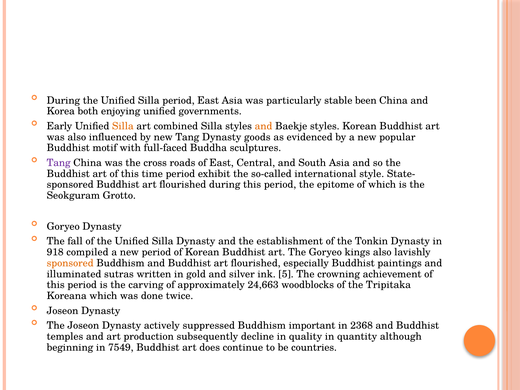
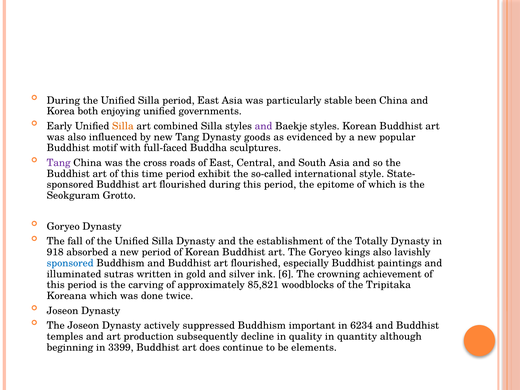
and colour: orange -> purple (264, 126)
Tonkin: Tonkin -> Totally (371, 241)
compiled: compiled -> absorbed (87, 252)
sponsored colour: orange -> blue (70, 263)
5: 5 -> 6 (286, 274)
24,663: 24,663 -> 85,821 (263, 285)
2368: 2368 -> 6234 (362, 326)
7549: 7549 -> 3399 (121, 347)
countries: countries -> elements (314, 347)
